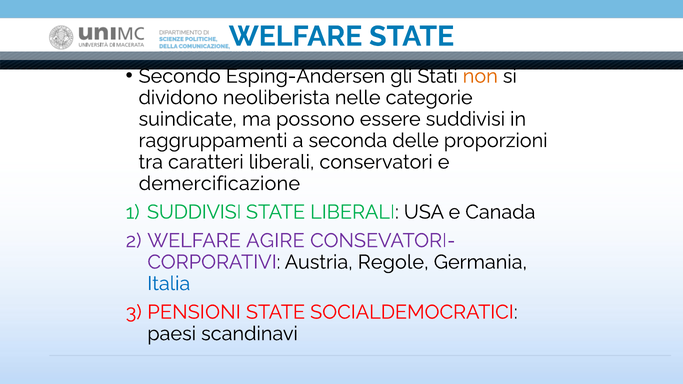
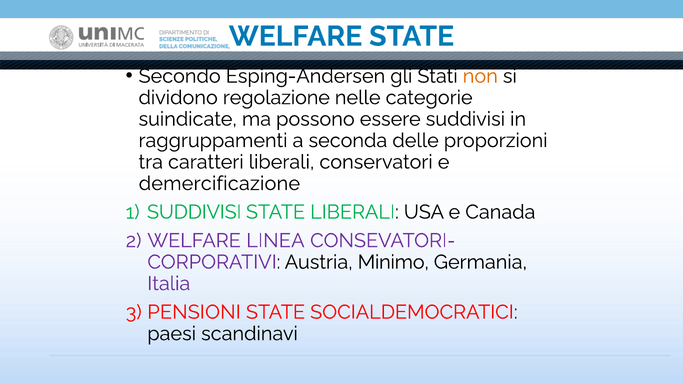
neoliberista: neoliberista -> regolazione (276, 98)
AGIRE: AGIRE -> LINEA (275, 241)
Regole: Regole -> Minimo (393, 262)
Italia colour: blue -> purple (169, 284)
